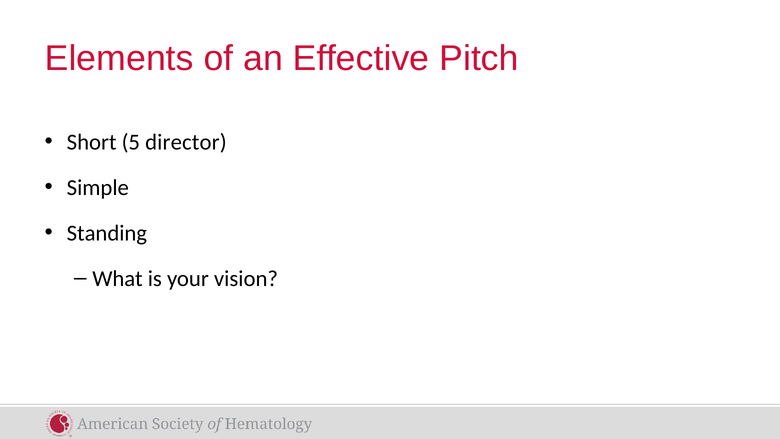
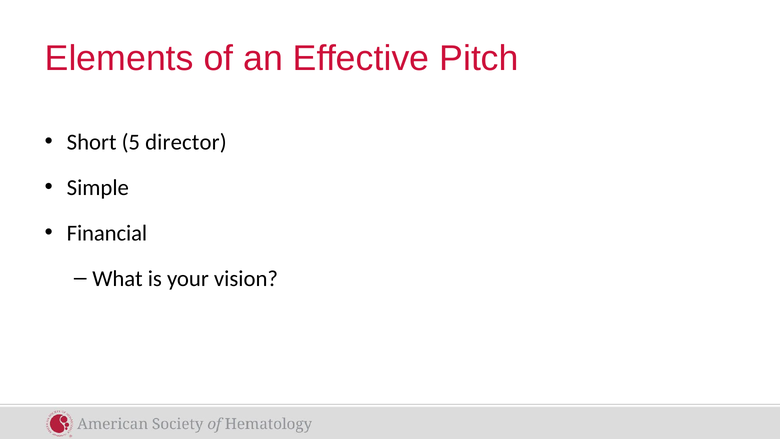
Standing: Standing -> Financial (107, 233)
